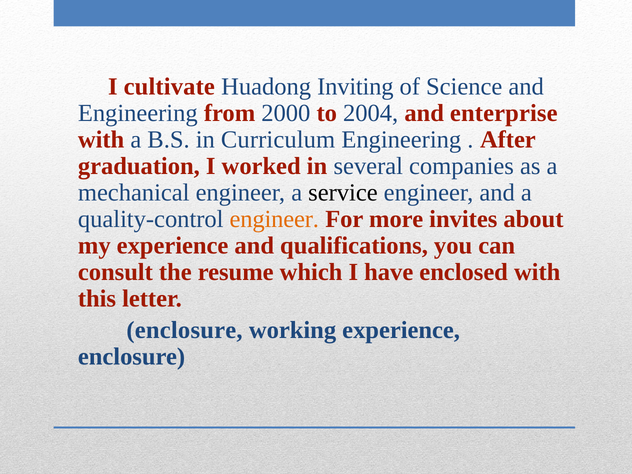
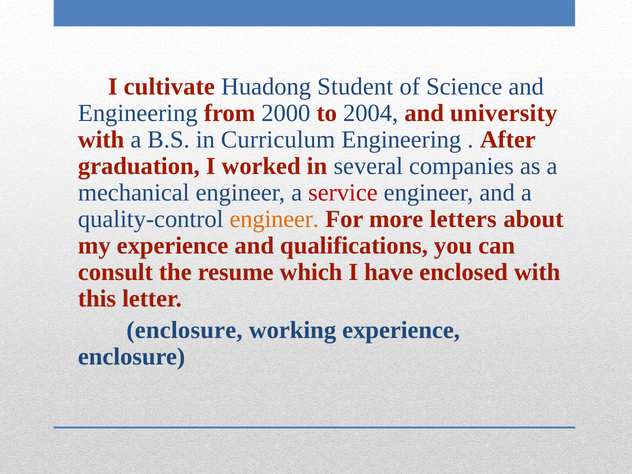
Inviting: Inviting -> Student (355, 87)
enterprise: enterprise -> university (504, 113)
service colour: black -> red (343, 193)
invites: invites -> letters (463, 219)
